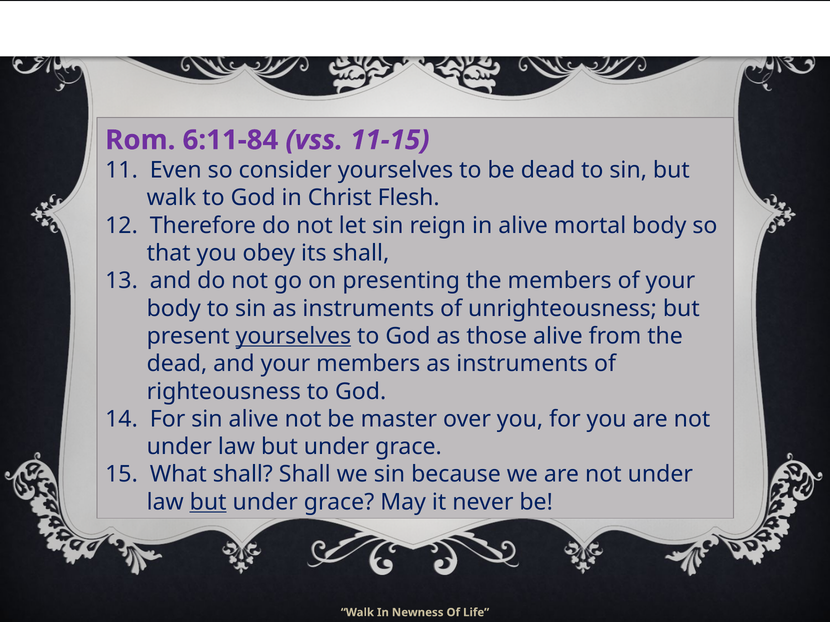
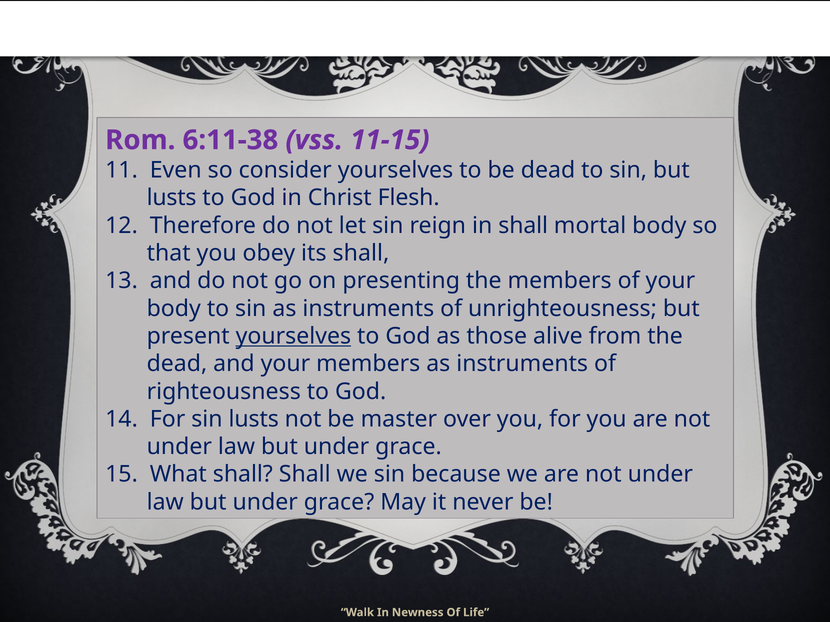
6:11-84: 6:11-84 -> 6:11-38 (230, 140)
walk: walk -> lusts (172, 198)
in alive: alive -> shall (523, 226)
sin alive: alive -> lusts (254, 419)
but underline: present -> none (208, 502)
